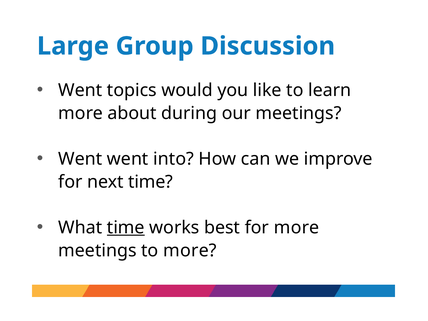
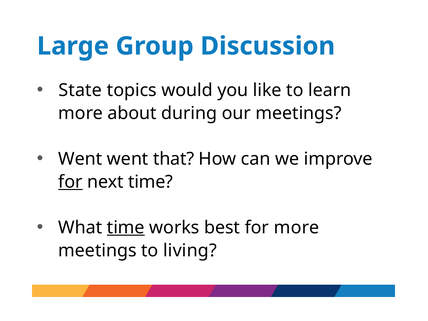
Went: Went -> State (80, 90)
into: into -> that (174, 159)
for underline: none -> present (70, 182)
to more: more -> living (190, 250)
